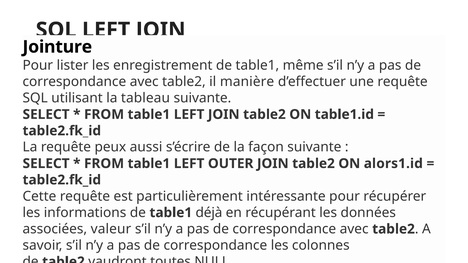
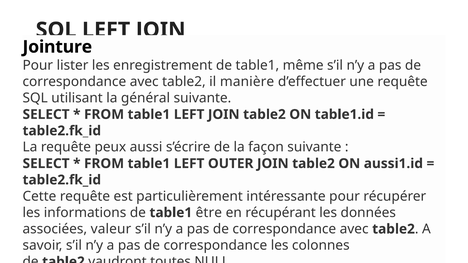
tableau: tableau -> général (146, 98)
alors1.id: alors1.id -> aussi1.id (393, 164)
déjà: déjà -> être (209, 213)
